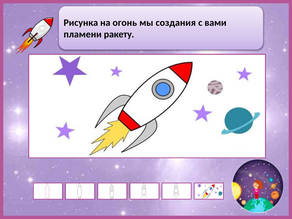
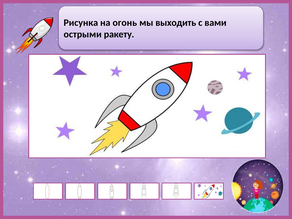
создания: создания -> выходить (176, 23)
пламени: пламени -> острыми (83, 34)
